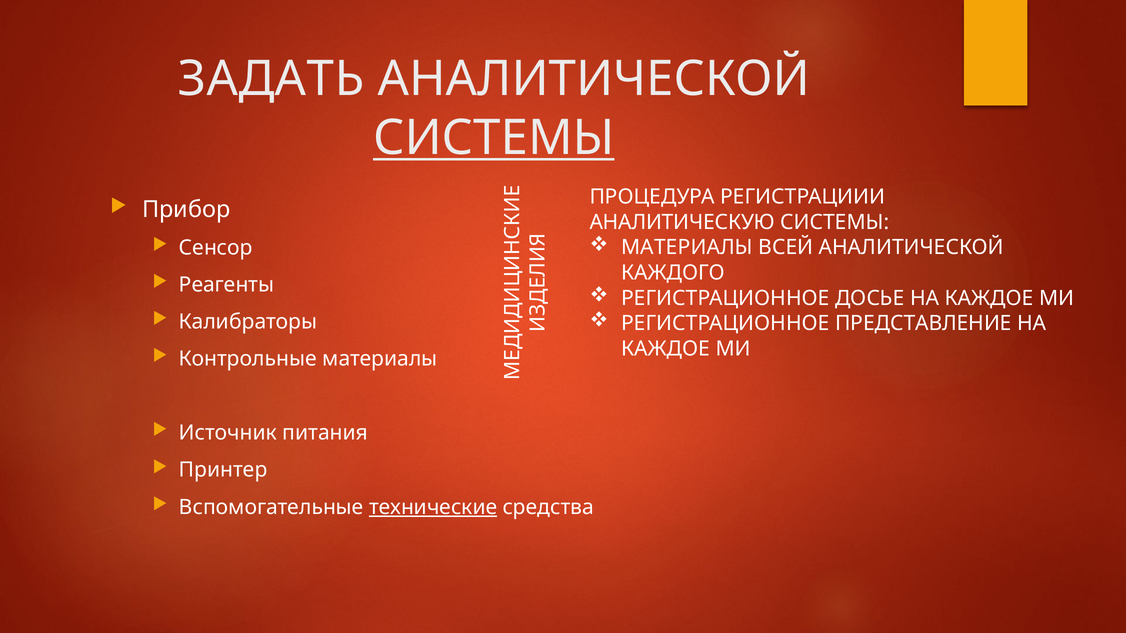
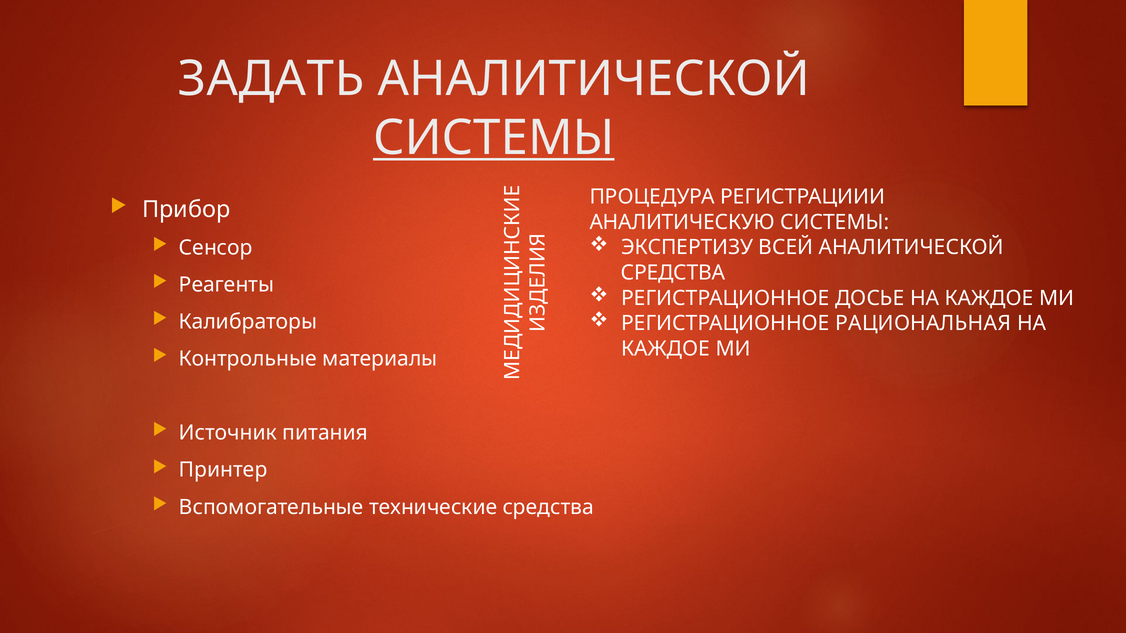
МАТЕРИАЛЫ: МАТЕРИАЛЫ -> ЭКСПЕРТИЗУ (687, 248)
КАЖДОГО: КАЖДОГО -> СРЕДСТВА (673, 273)
ПРЕДСТАВЛЕНИЕ: ПРЕДСТАВЛЕНИЕ -> РАЦИОНАЛЬНАЯ (923, 324)
технические underline: present -> none (433, 507)
